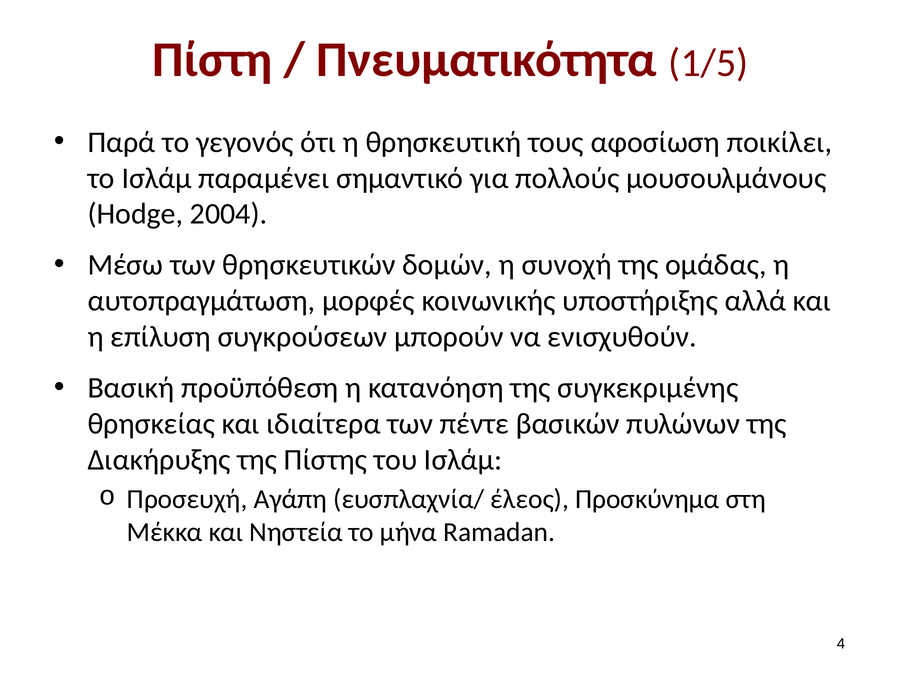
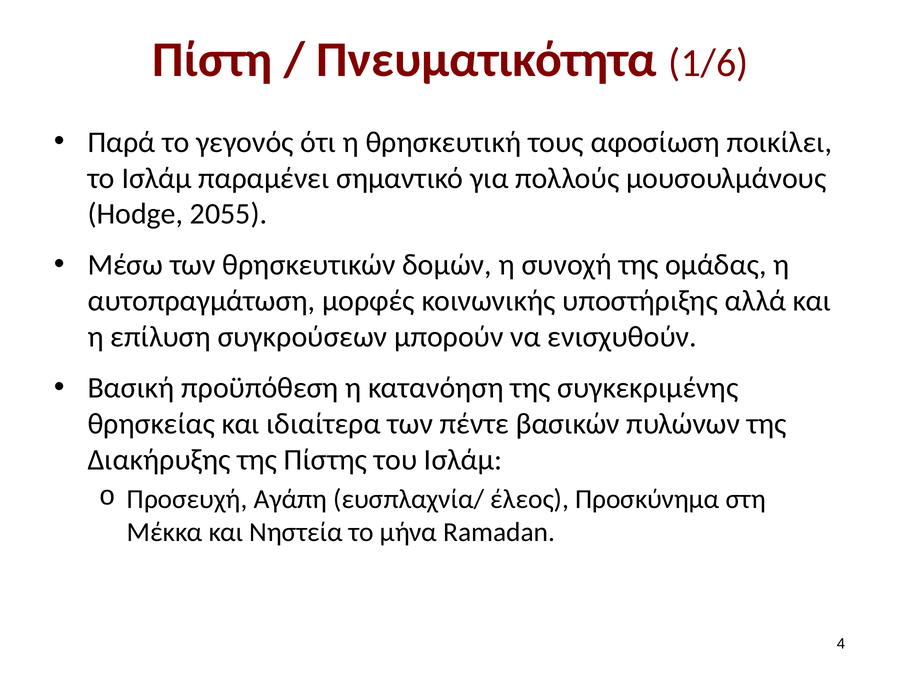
1/5: 1/5 -> 1/6 (708, 63)
2004: 2004 -> 2055 (229, 214)
